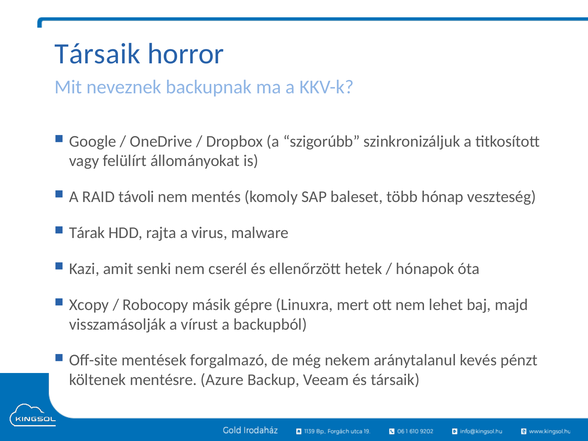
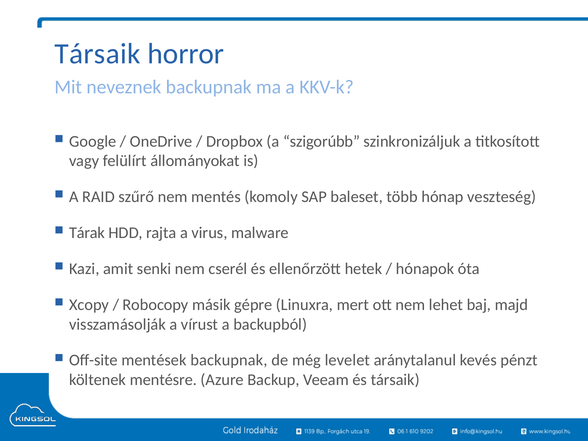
távoli: távoli -> szűrő (136, 197)
mentések forgalmazó: forgalmazó -> backupnak (229, 360)
nekem: nekem -> levelet (347, 360)
